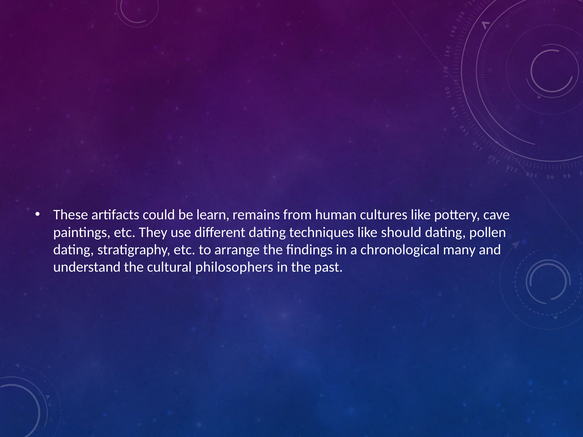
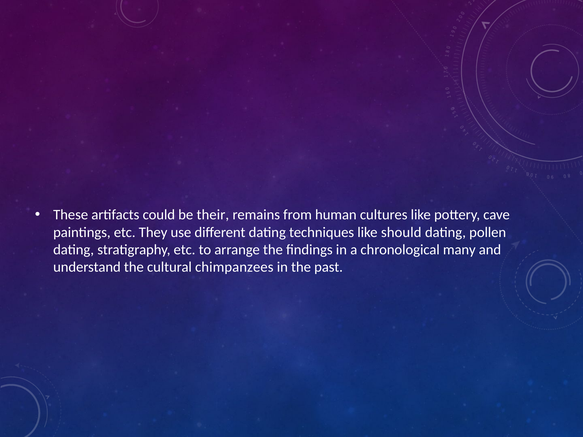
learn: learn -> their (213, 215)
philosophers: philosophers -> chimpanzees (234, 267)
